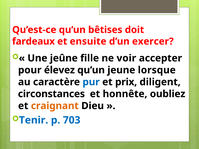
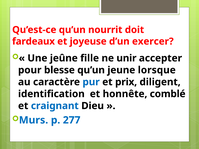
bêtises: bêtises -> nourrit (105, 30)
ensuite: ensuite -> joyeuse (88, 41)
voir: voir -> unir (126, 58)
élevez: élevez -> blesse (59, 70)
circonstances: circonstances -> identification (51, 94)
oubliez: oubliez -> comblé (168, 94)
craignant colour: orange -> blue (55, 106)
Tenir: Tenir -> Murs (34, 120)
703: 703 -> 277 (72, 120)
